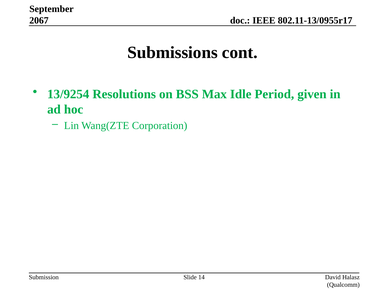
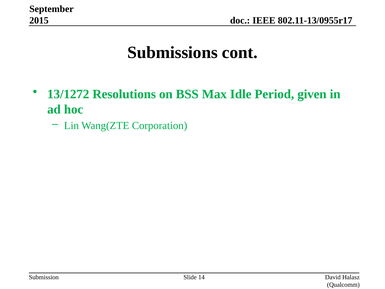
2067: 2067 -> 2015 (39, 21)
13/9254: 13/9254 -> 13/1272 (68, 94)
